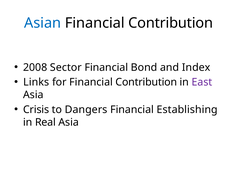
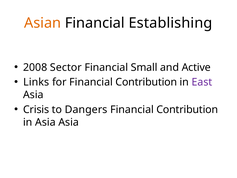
Asian colour: blue -> orange (43, 23)
Contribution: Contribution -> Establishing (170, 23)
Bond: Bond -> Small (144, 67)
Index: Index -> Active (196, 67)
Establishing: Establishing -> Contribution (187, 109)
in Real: Real -> Asia (45, 122)
